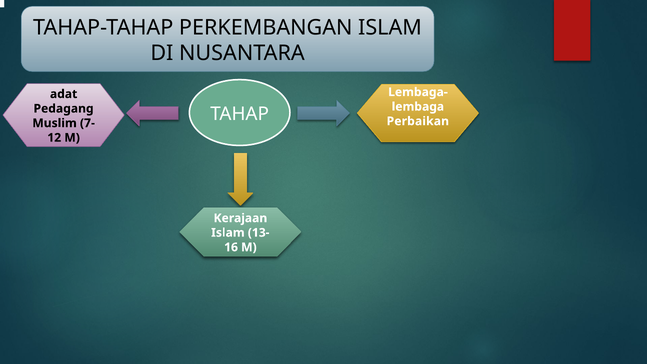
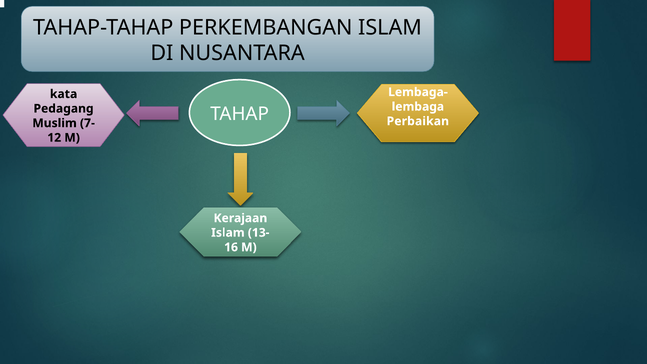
adat: adat -> kata (64, 94)
